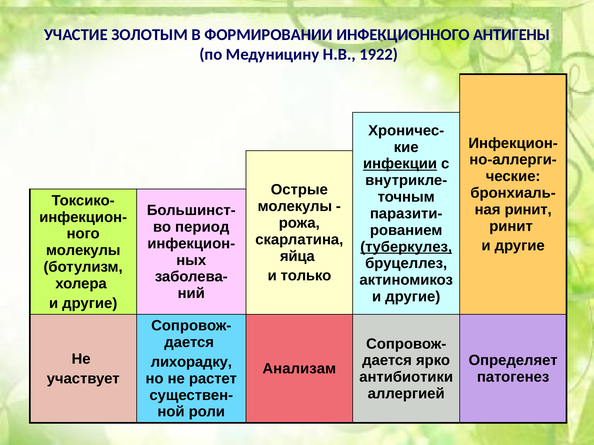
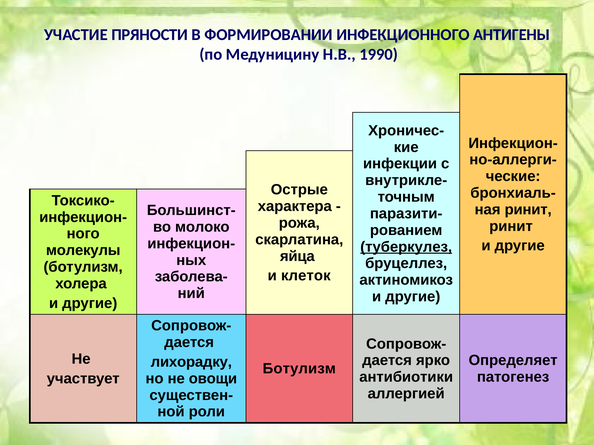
ЗОЛОТЫМ: ЗОЛОТЫМ -> ПРЯНОСТИ (150, 35)
1922: 1922 -> 1990 (379, 55)
инфекции underline: present -> none (400, 164)
молекулы: молекулы -> характера (295, 207)
период: период -> молоко (202, 227)
только: только -> клеток (306, 276)
Анализам: Анализам -> Ботулизм (299, 369)
растет: растет -> овощи (213, 379)
